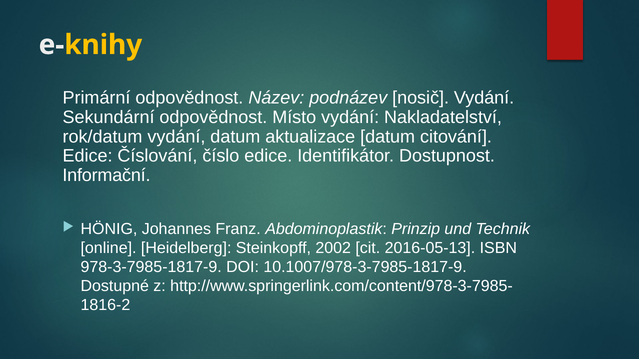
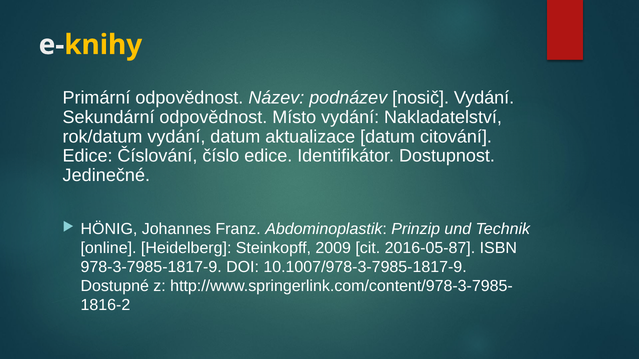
Informační: Informační -> Jedinečné (106, 176)
2002: 2002 -> 2009 (333, 248)
2016-05-13: 2016-05-13 -> 2016-05-87 (430, 248)
